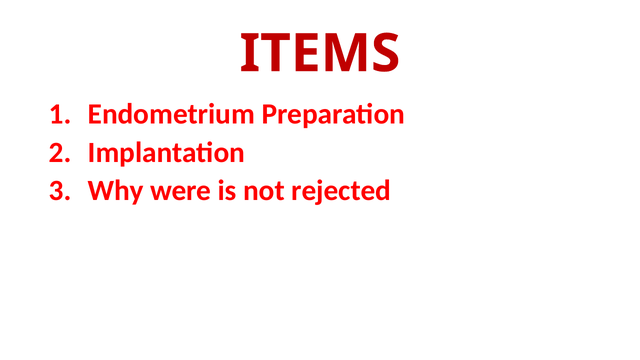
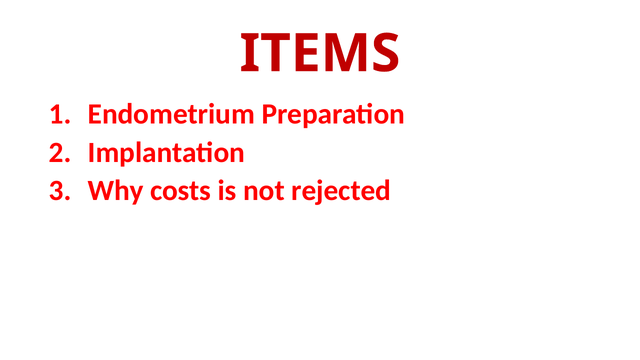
were: were -> costs (181, 191)
